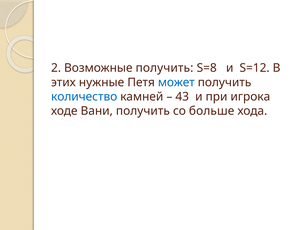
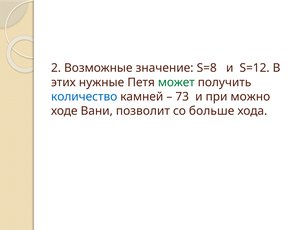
Возможные получить: получить -> значение (165, 68)
может colour: blue -> green (176, 82)
43: 43 -> 73 (182, 96)
игрока: игрока -> можно (250, 96)
Вани получить: получить -> позволит (143, 111)
